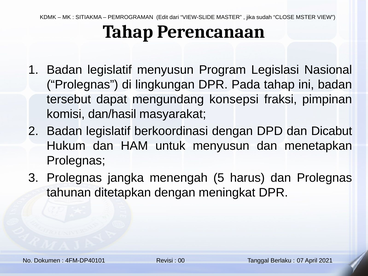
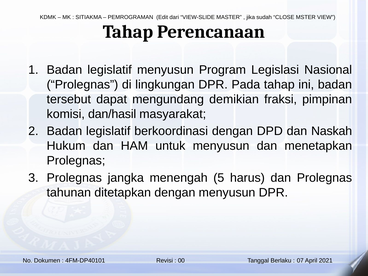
konsepsi: konsepsi -> demikian (234, 99)
Dicabut: Dicabut -> Naskah (332, 131)
dengan meningkat: meningkat -> menyusun (227, 192)
